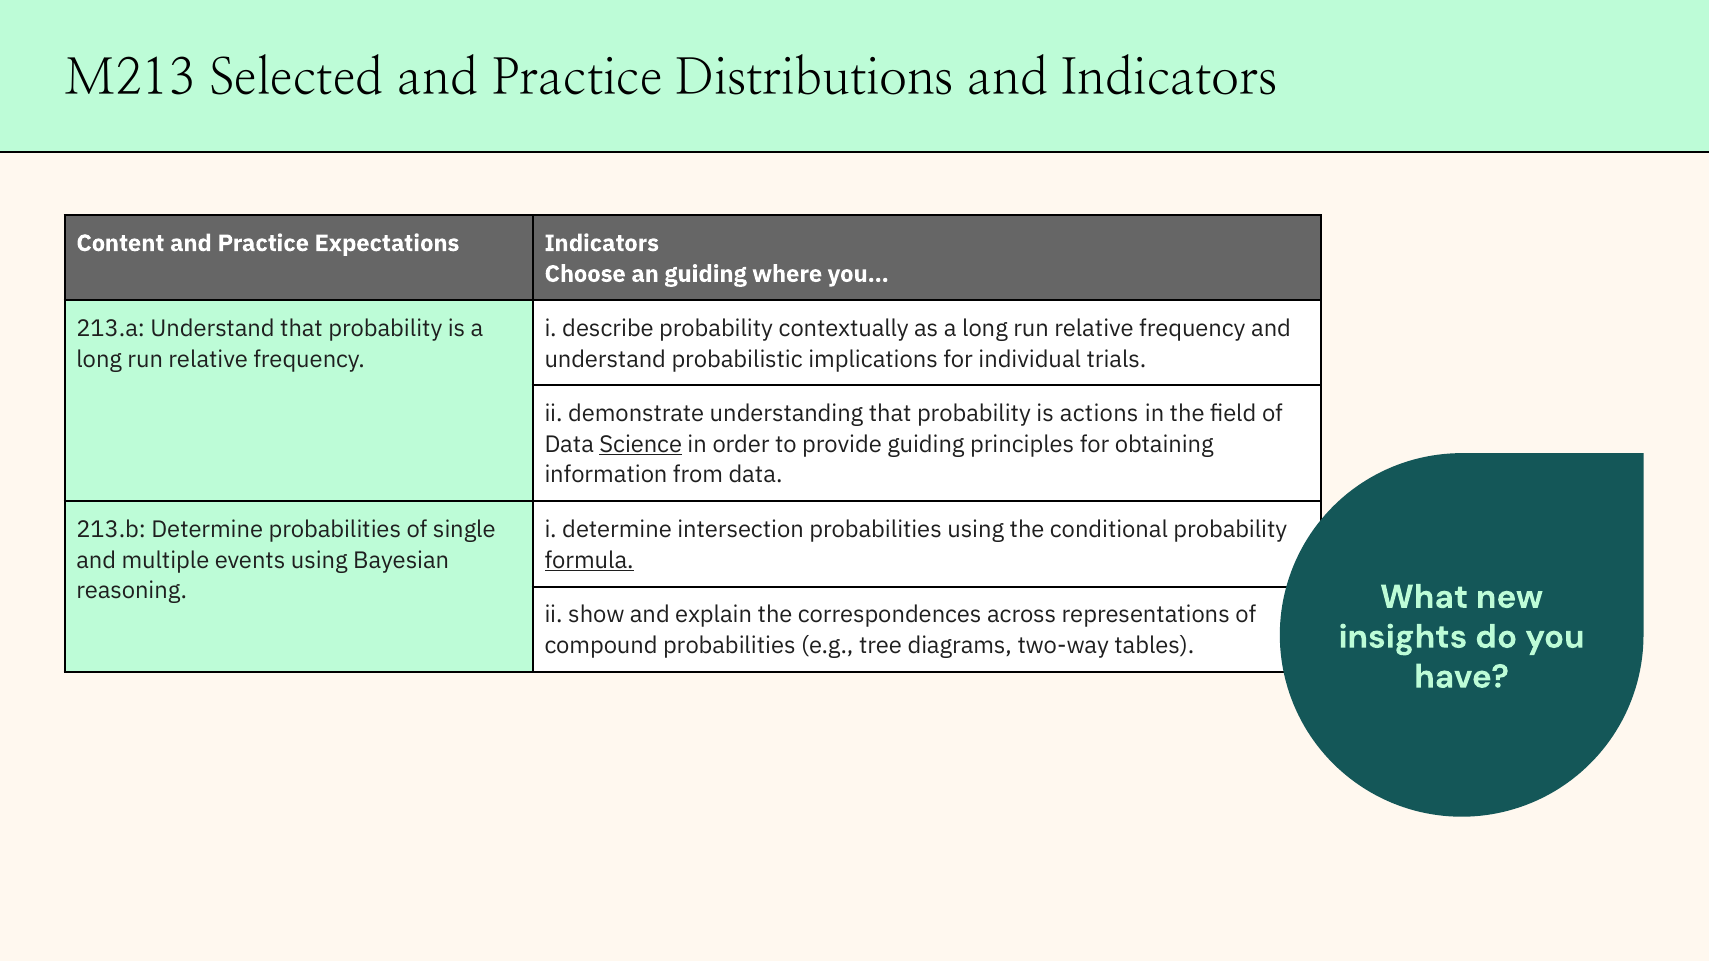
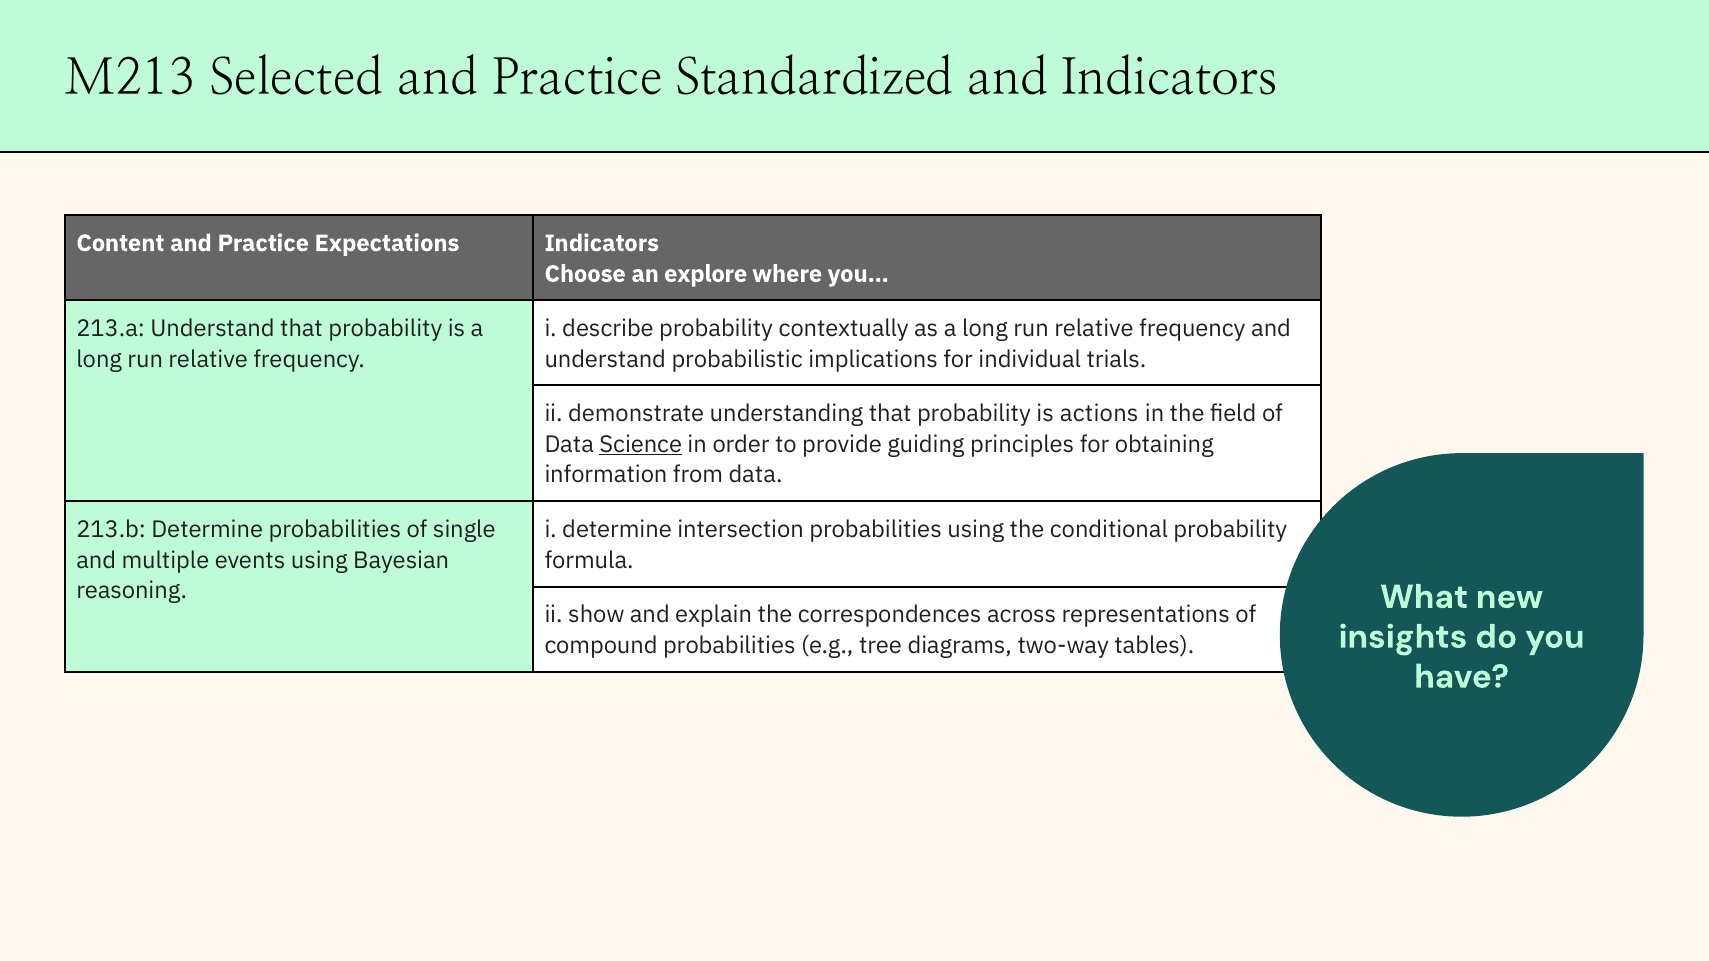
Distributions: Distributions -> Standardized (815, 78)
an guiding: guiding -> explore (706, 274)
formula underline: present -> none (589, 561)
